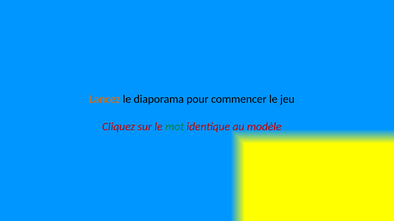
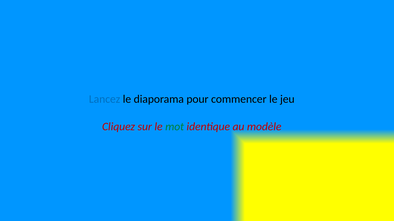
Lancez colour: orange -> blue (105, 99)
